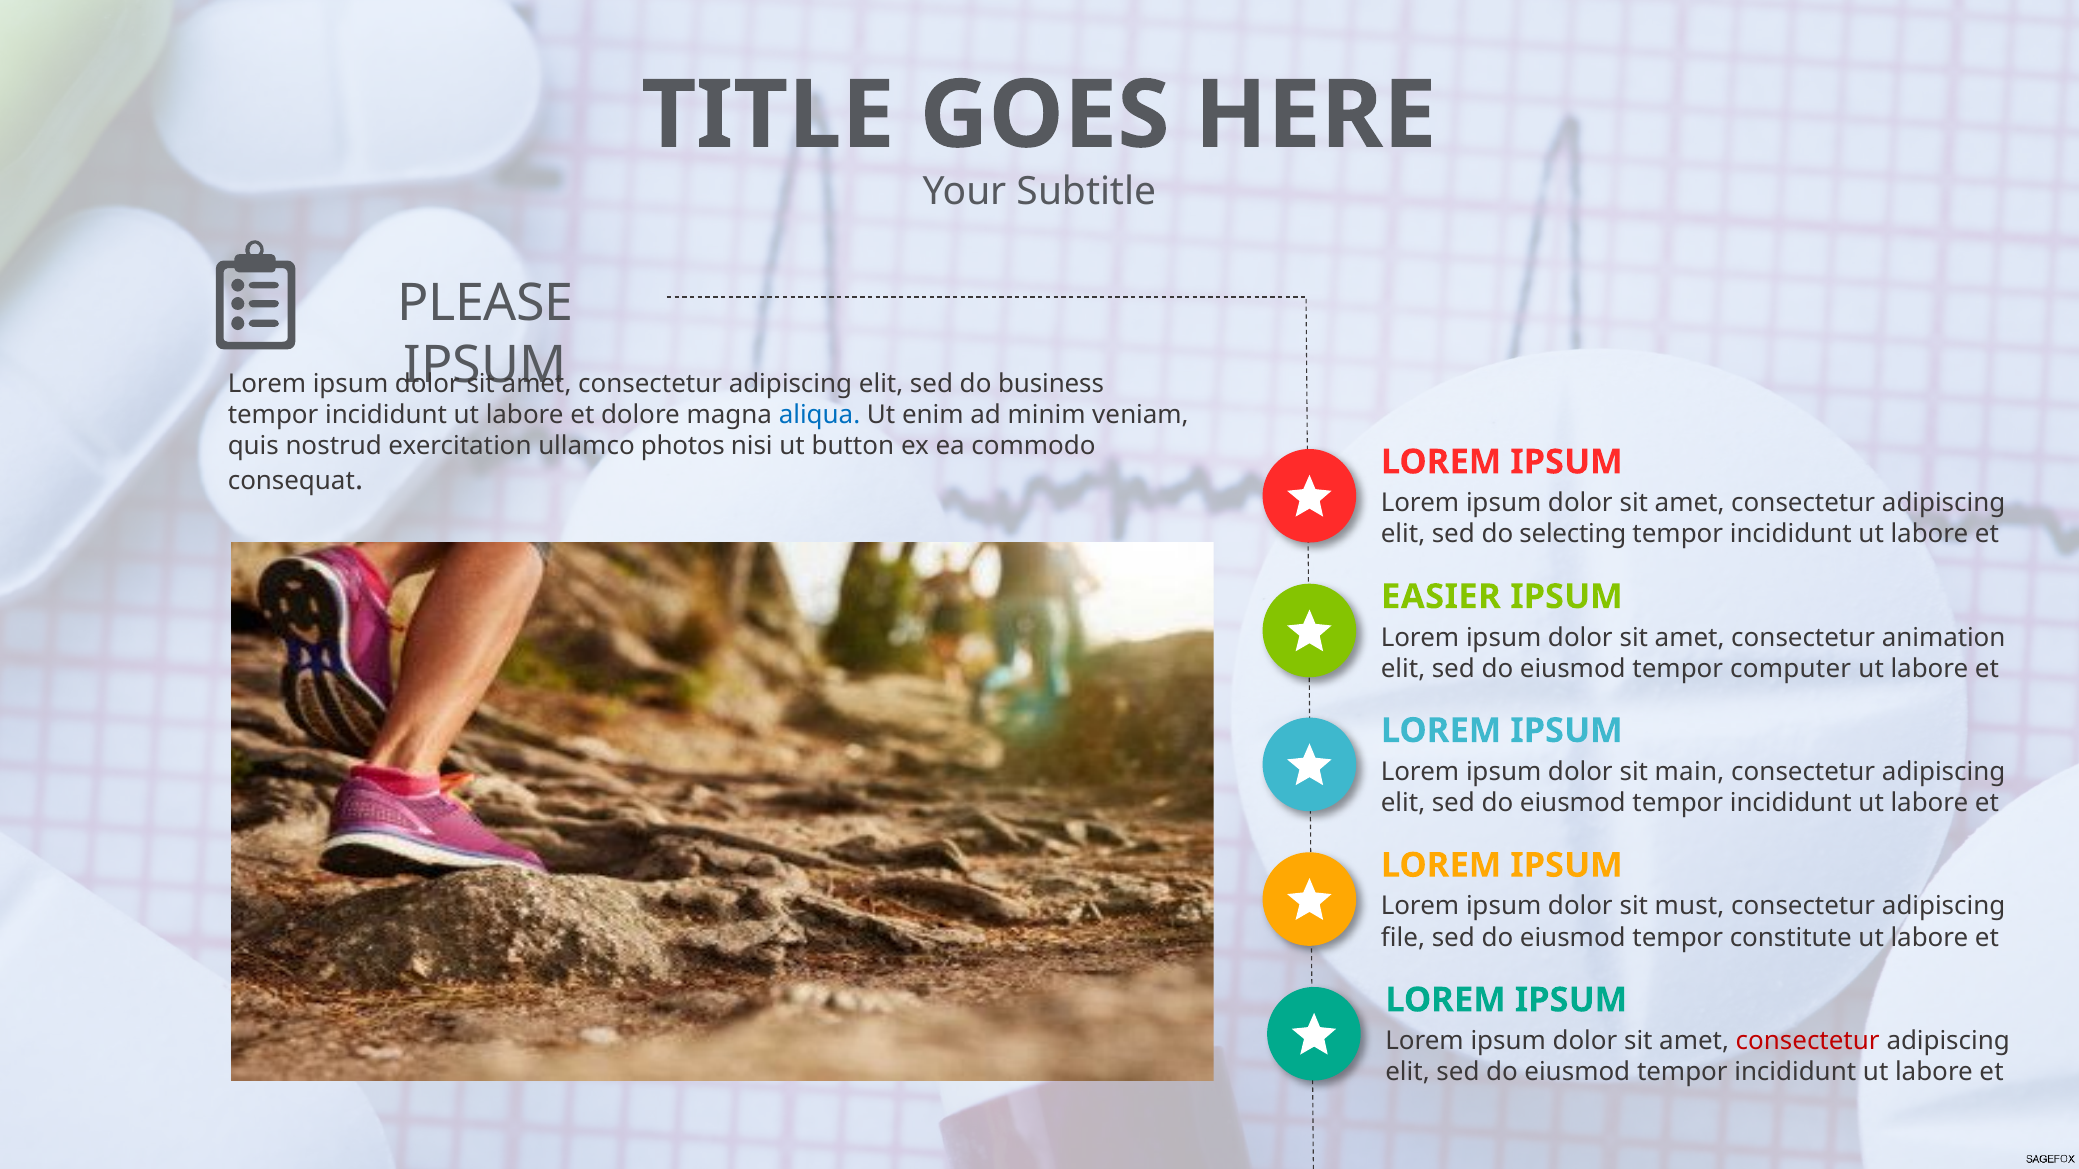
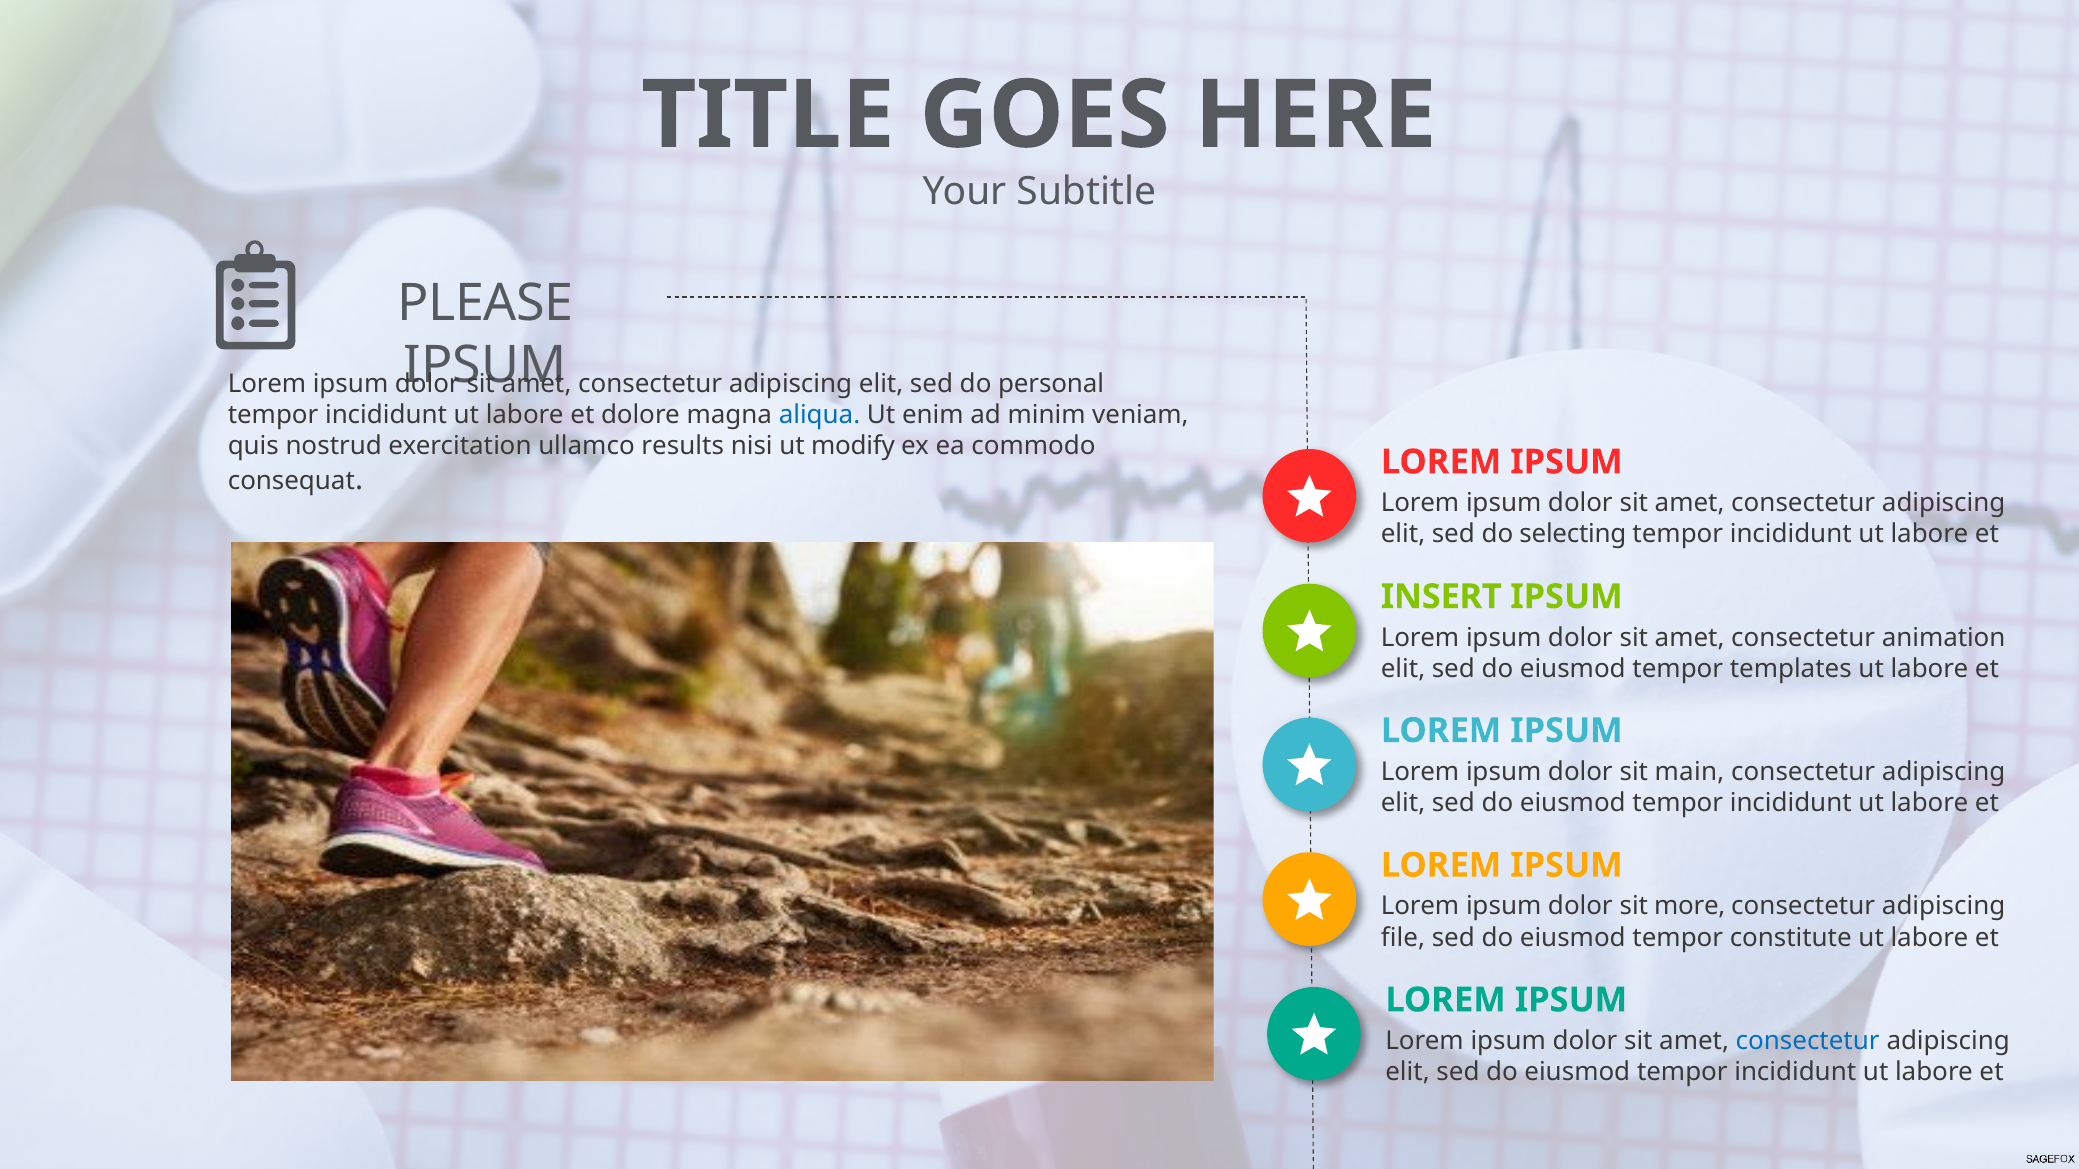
business: business -> personal (1051, 384)
photos: photos -> results (683, 446)
button: button -> modify (853, 446)
EASIER: EASIER -> INSERT (1441, 597)
computer: computer -> templates (1791, 669)
must: must -> more (1690, 907)
consectetur colour: red -> blue (1808, 1041)
